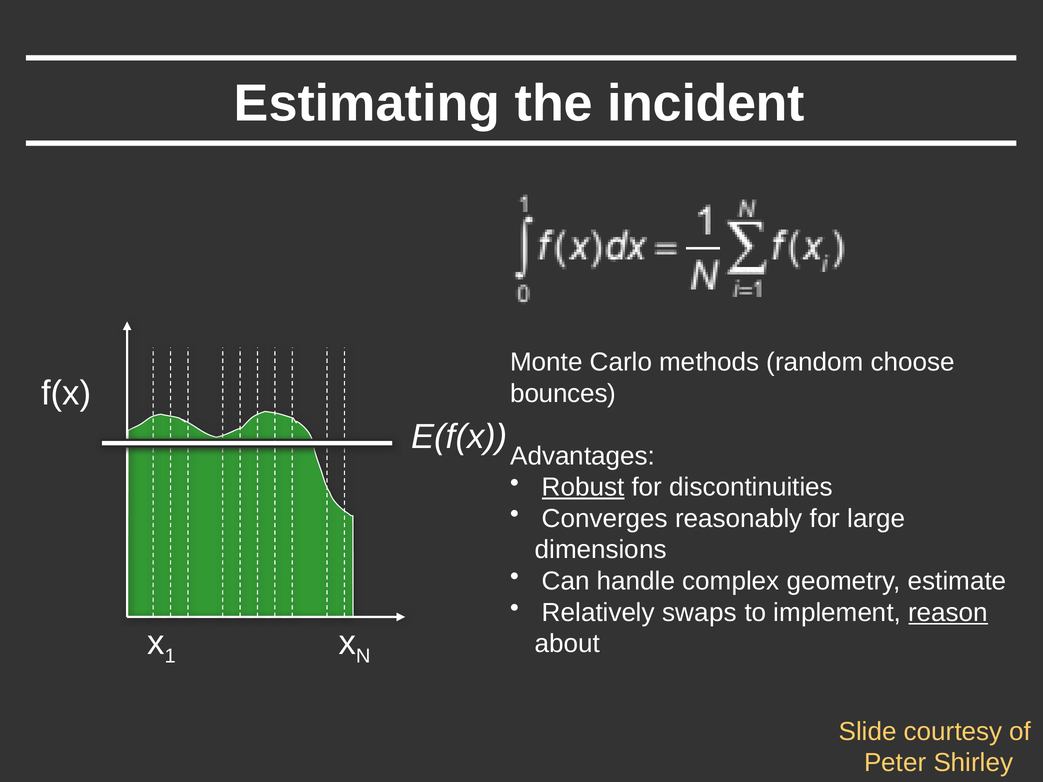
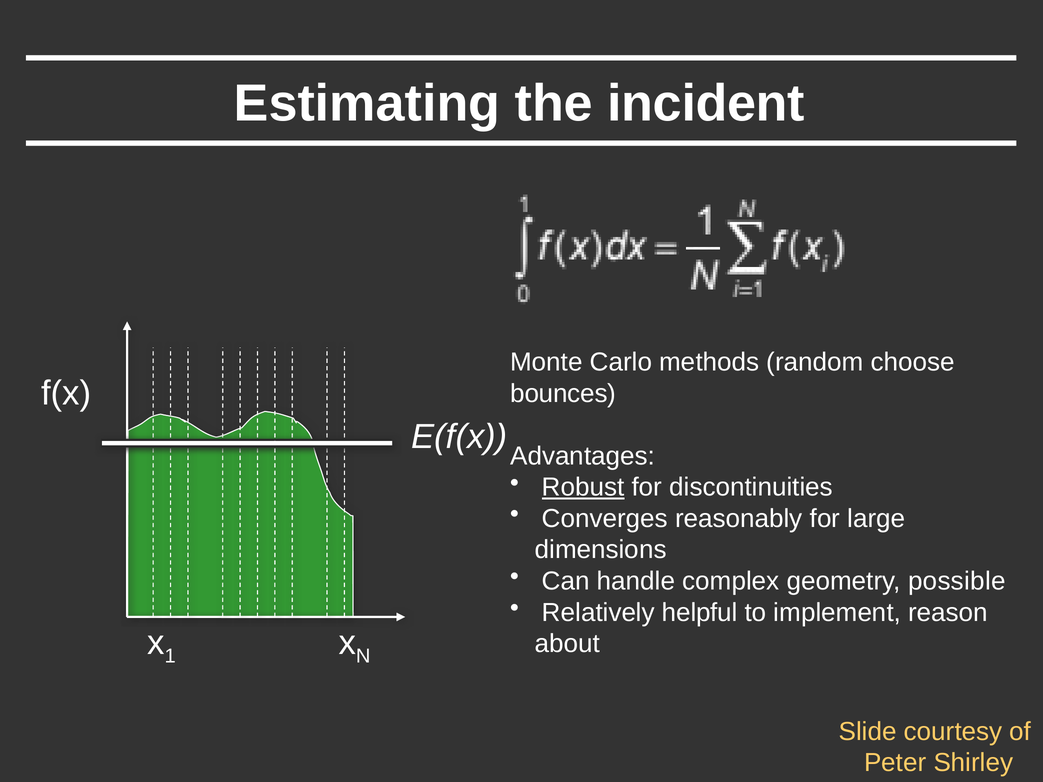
estimate: estimate -> possible (957, 581)
swaps: swaps -> helpful (700, 613)
reason underline: present -> none (948, 613)
